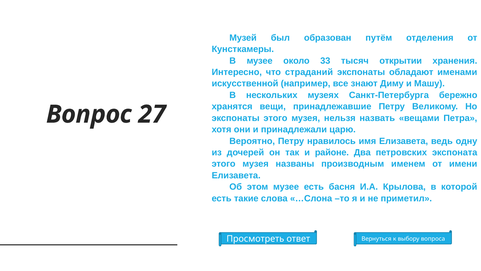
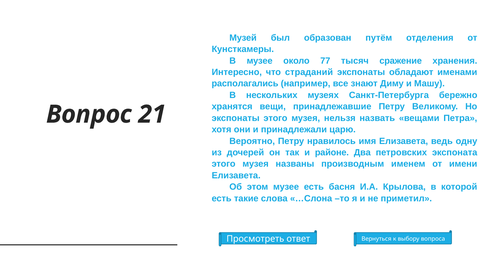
33: 33 -> 77 (325, 61)
открытии: открытии -> сражение (401, 61)
искусственной: искусственной -> располагались (245, 84)
27: 27 -> 21 (152, 114)
